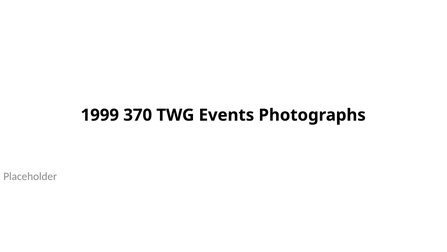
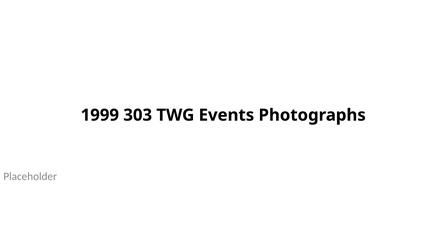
370: 370 -> 303 (138, 115)
